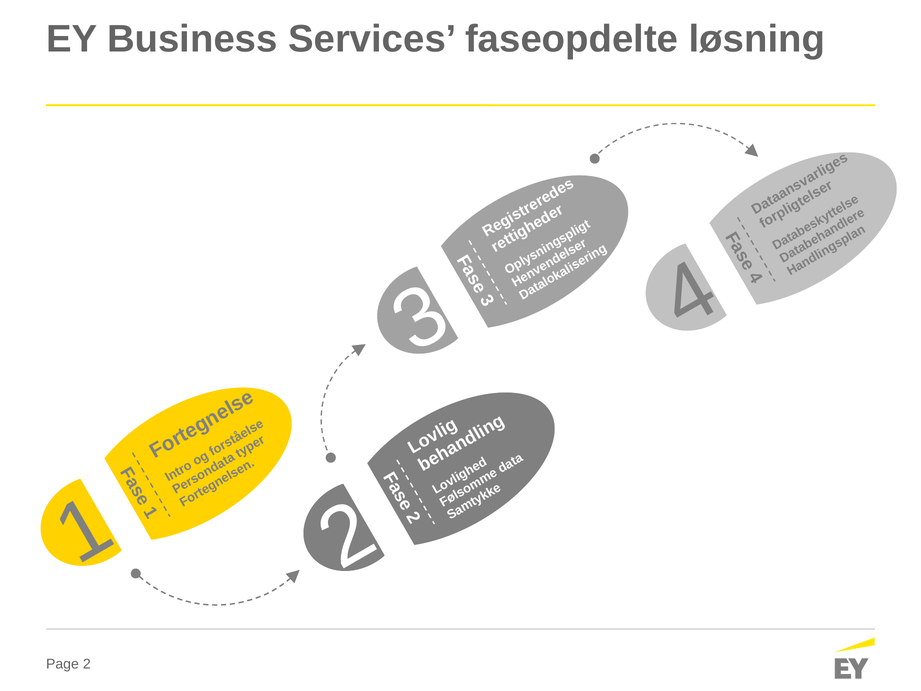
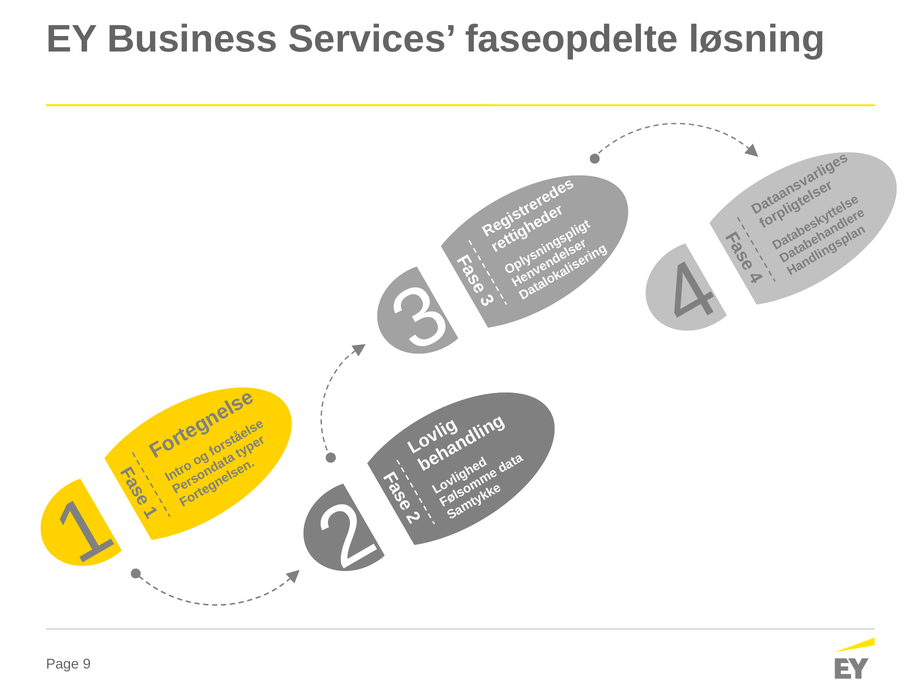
2: 2 -> 9 (87, 664)
